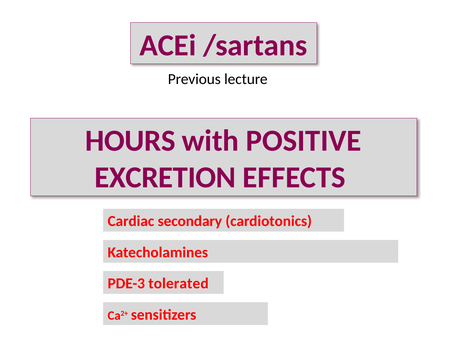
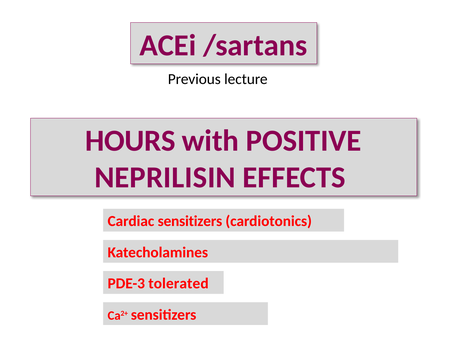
EXCRETION: EXCRETION -> NEPRILISIN (165, 178)
Cardiac secondary: secondary -> sensitizers (190, 222)
